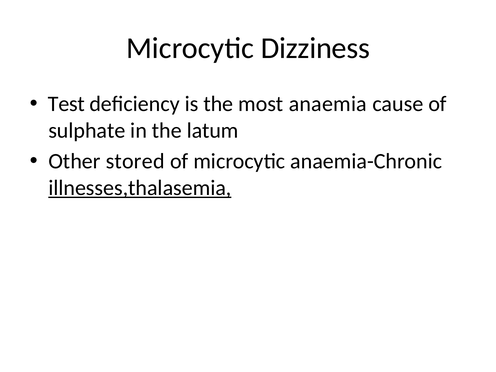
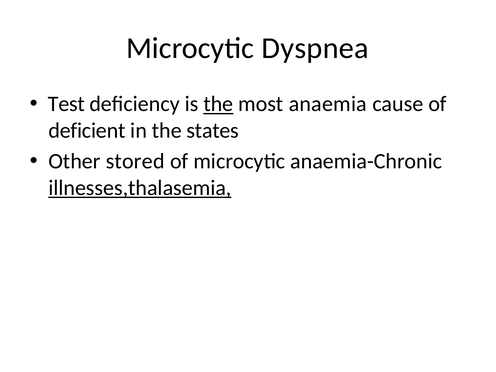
Dizziness: Dizziness -> Dyspnea (315, 48)
the underline: none -> present (218, 104)
sulphate: sulphate -> deficient (87, 131)
latum: latum -> states (213, 131)
